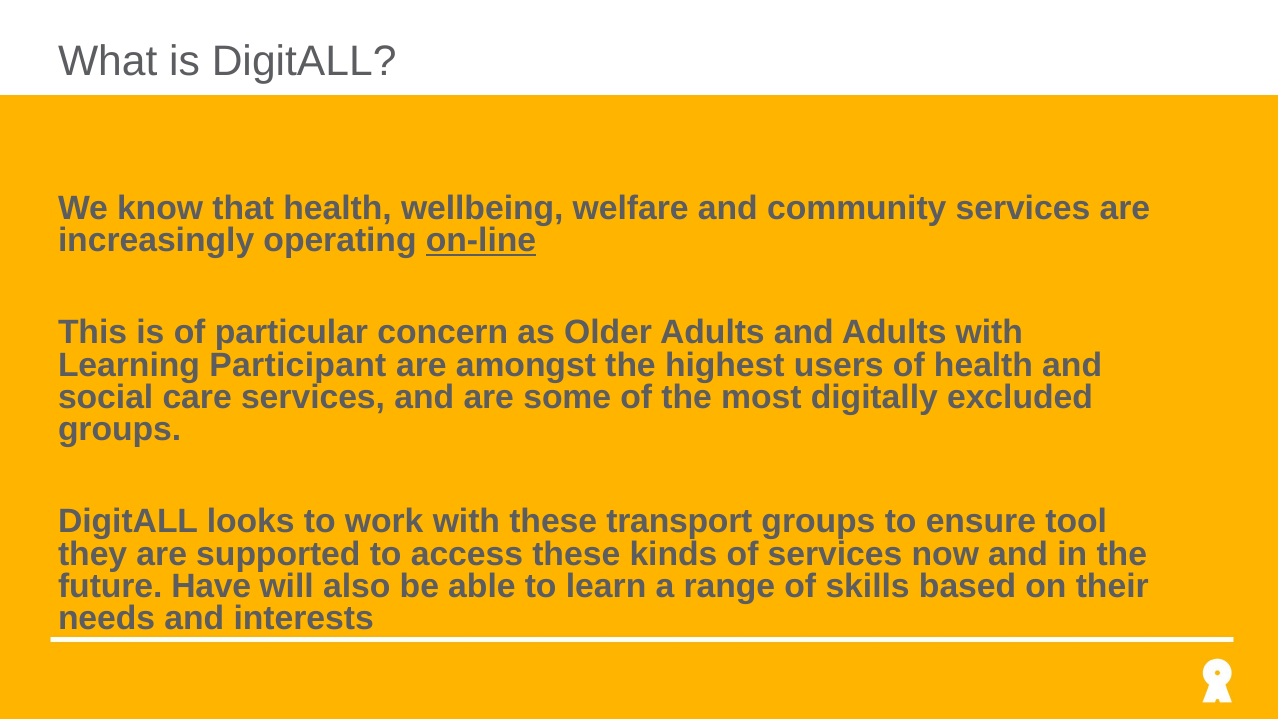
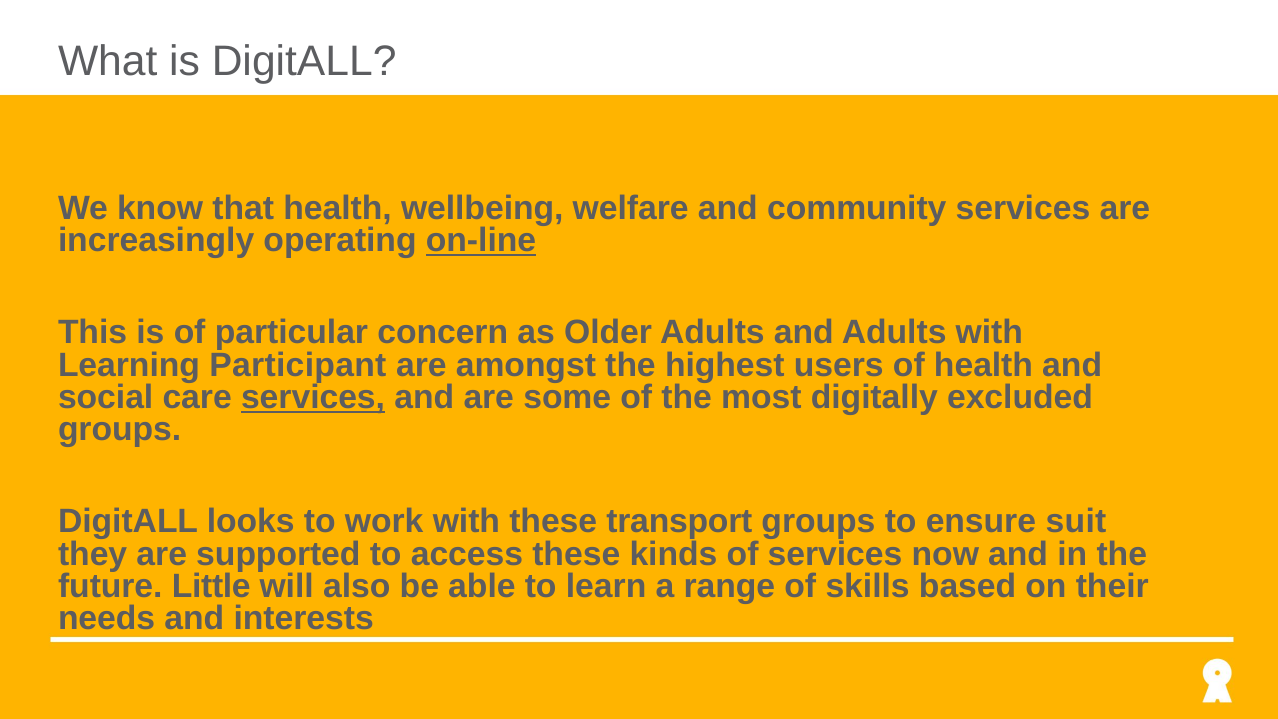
services underline: none -> present (313, 397)
tool: tool -> suit (1076, 522)
Have: Have -> Little (211, 586)
